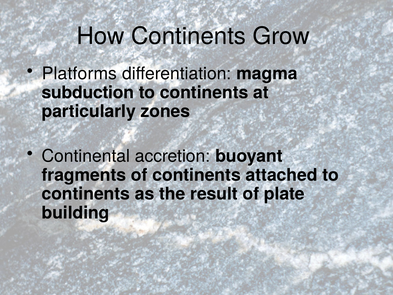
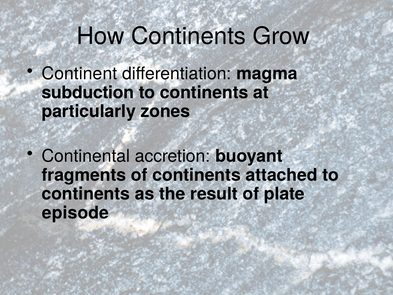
Platforms: Platforms -> Continent (79, 74)
building: building -> episode (75, 213)
